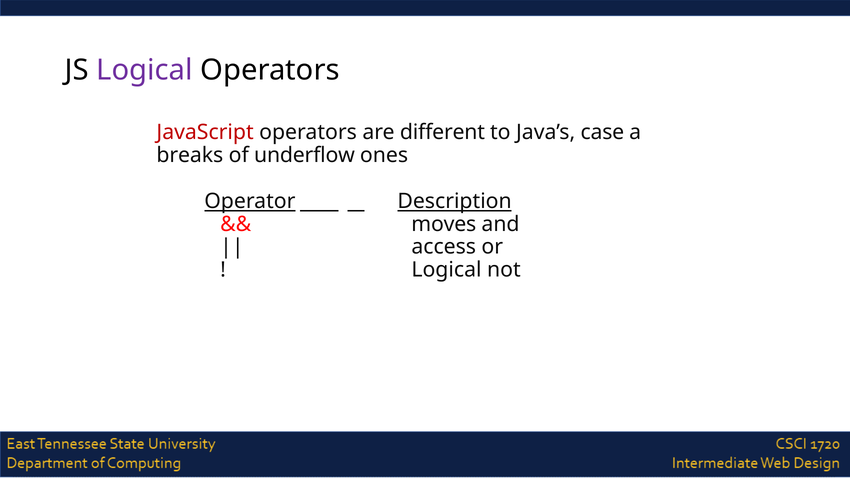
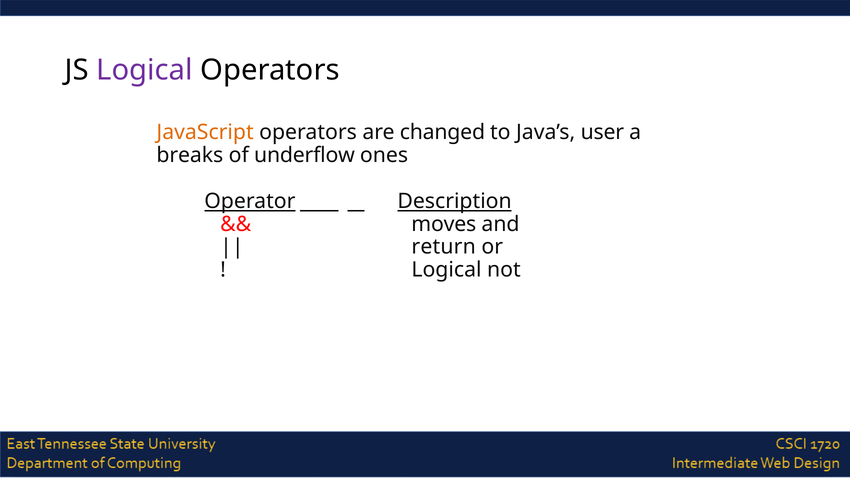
JavaScript colour: red -> orange (205, 132)
different: different -> changed (442, 132)
case: case -> user (602, 132)
access: access -> return (444, 247)
